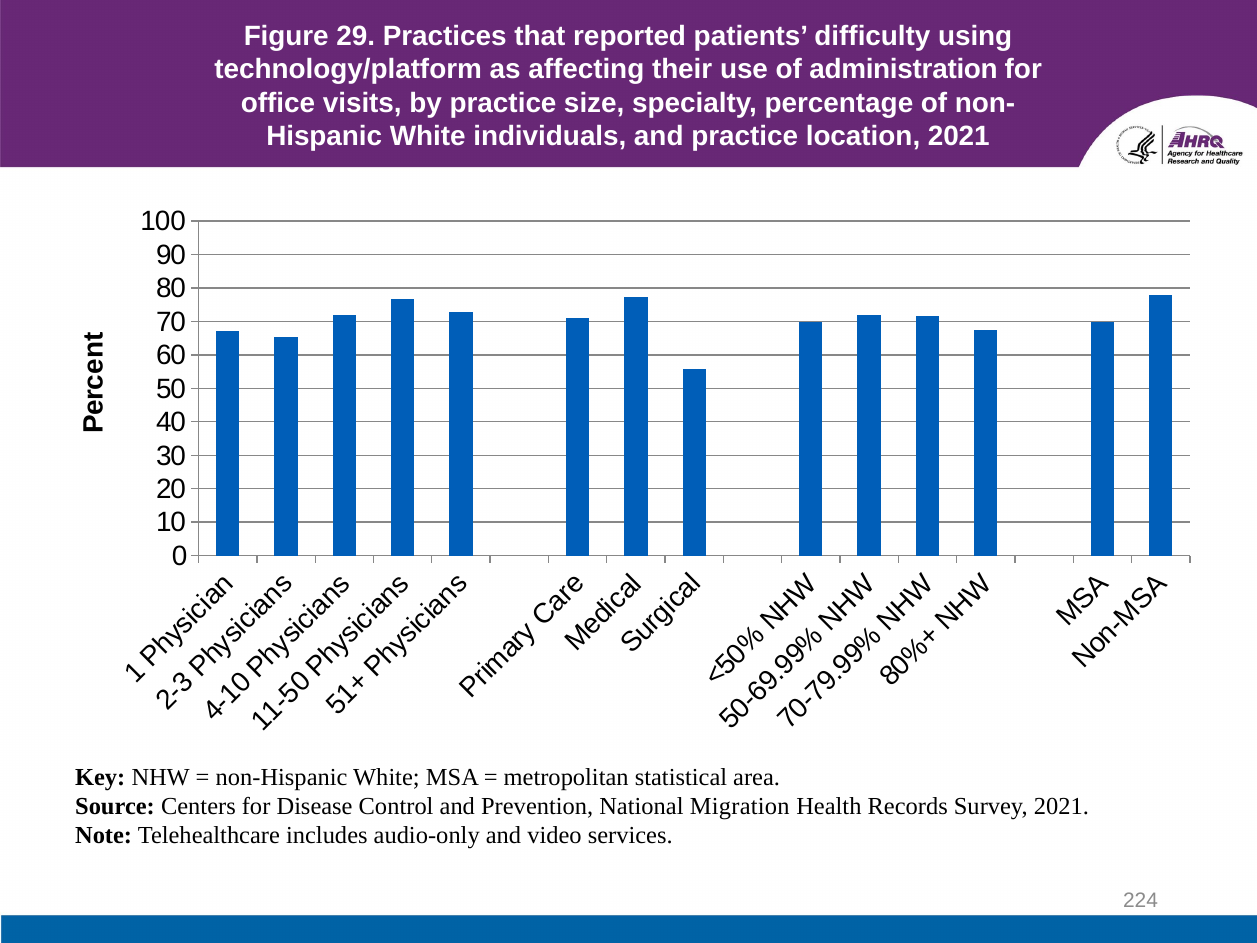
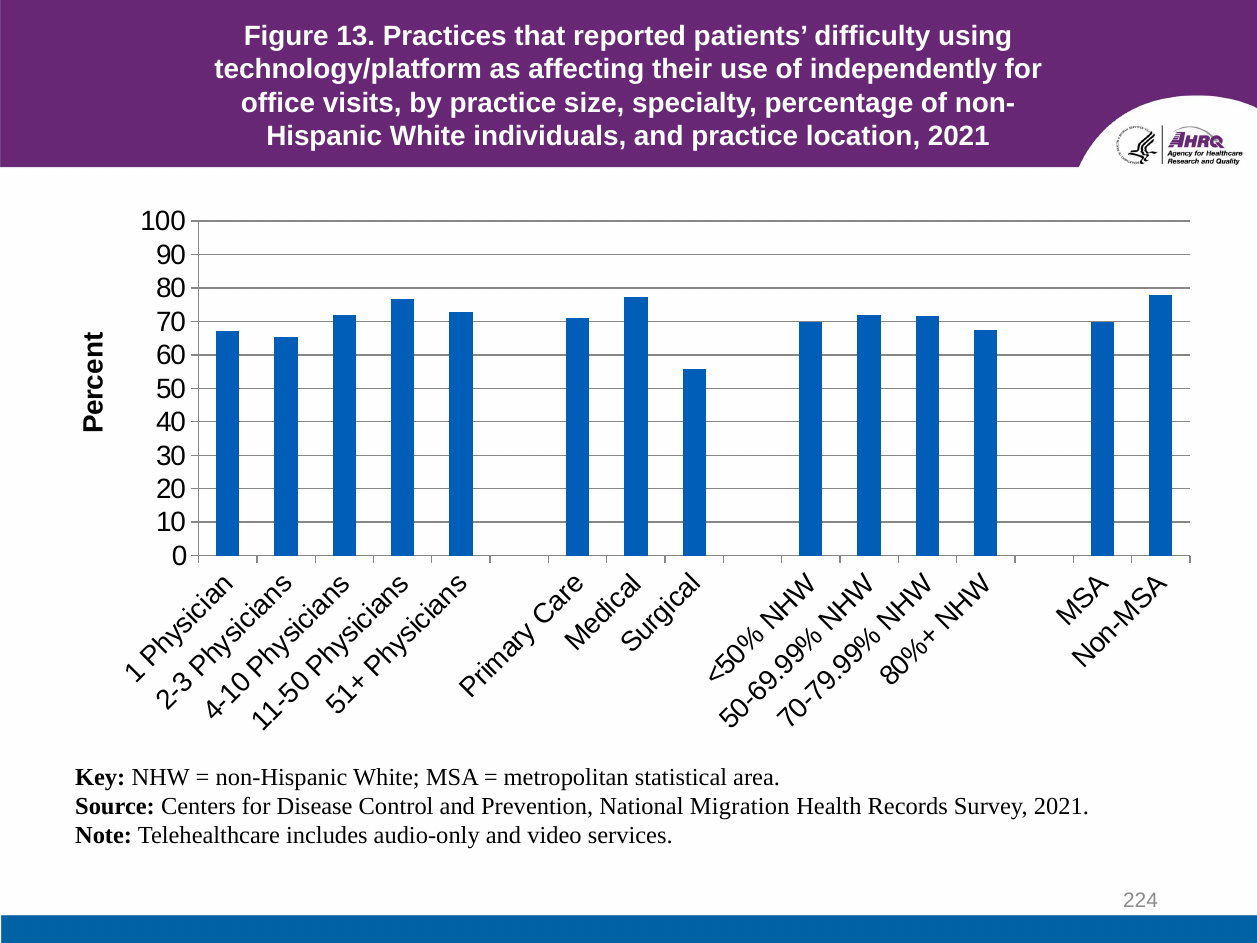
29: 29 -> 13 (356, 36)
administration: administration -> independently (903, 70)
